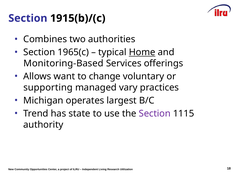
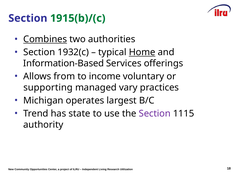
1915(b)/(c colour: black -> green (78, 18)
Combines underline: none -> present (45, 39)
1965(c: 1965(c -> 1932(c (73, 52)
Monitoring-Based: Monitoring-Based -> Information-Based (64, 63)
want: want -> from (64, 76)
change: change -> income (105, 76)
